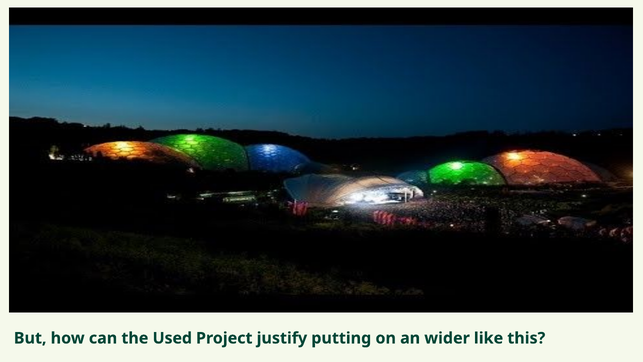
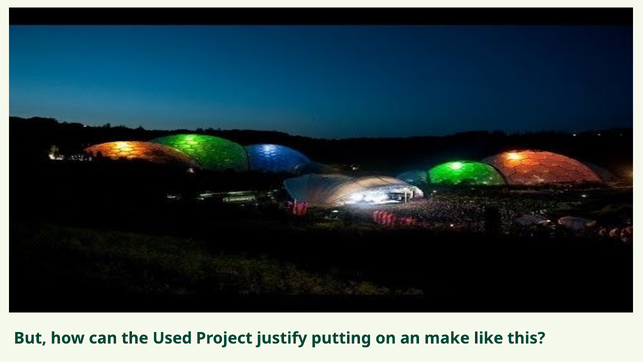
wider: wider -> make (447, 338)
